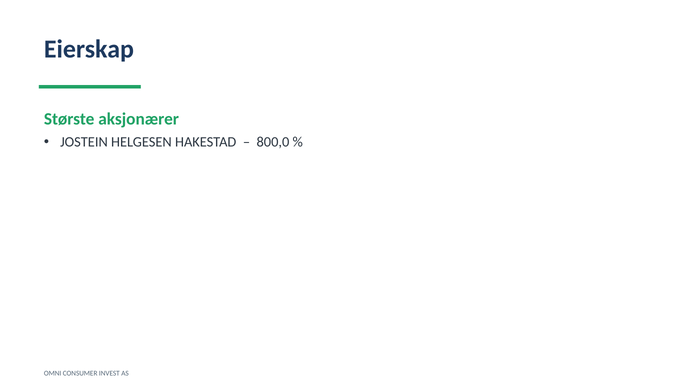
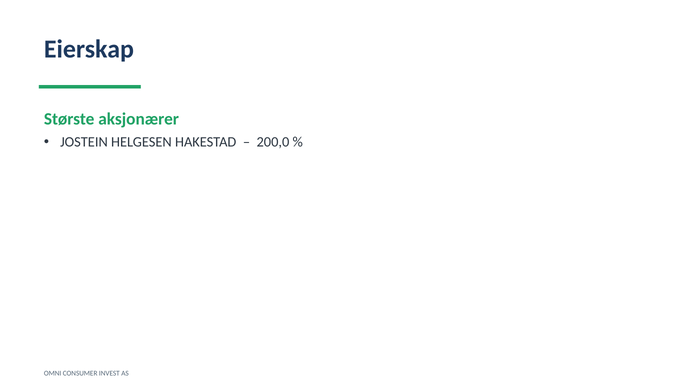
800,0: 800,0 -> 200,0 (273, 142)
